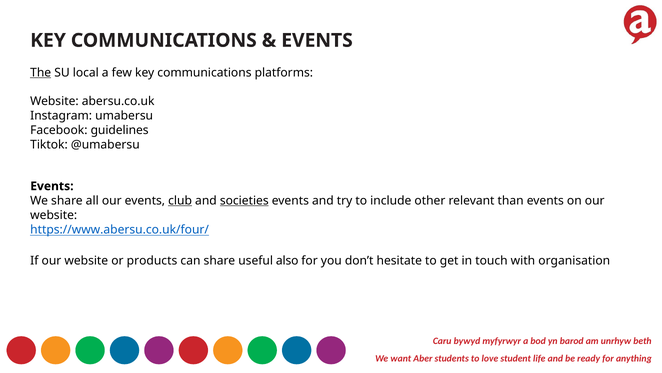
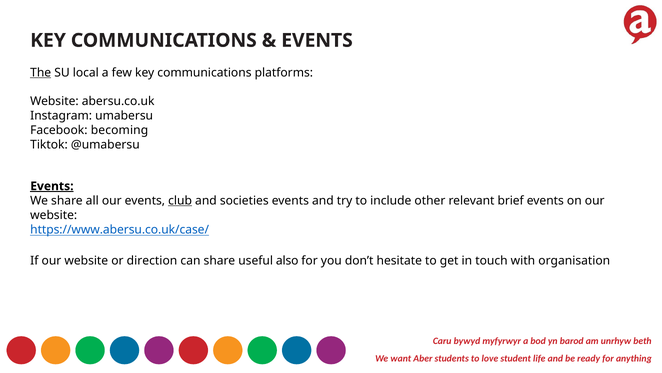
guidelines: guidelines -> becoming (120, 130)
Events underline: none -> present (52, 186)
societies underline: present -> none (244, 200)
than: than -> brief (511, 200)
https://www.abersu.co.uk/four/: https://www.abersu.co.uk/four/ -> https://www.abersu.co.uk/case/ (120, 229)
products: products -> direction (152, 260)
